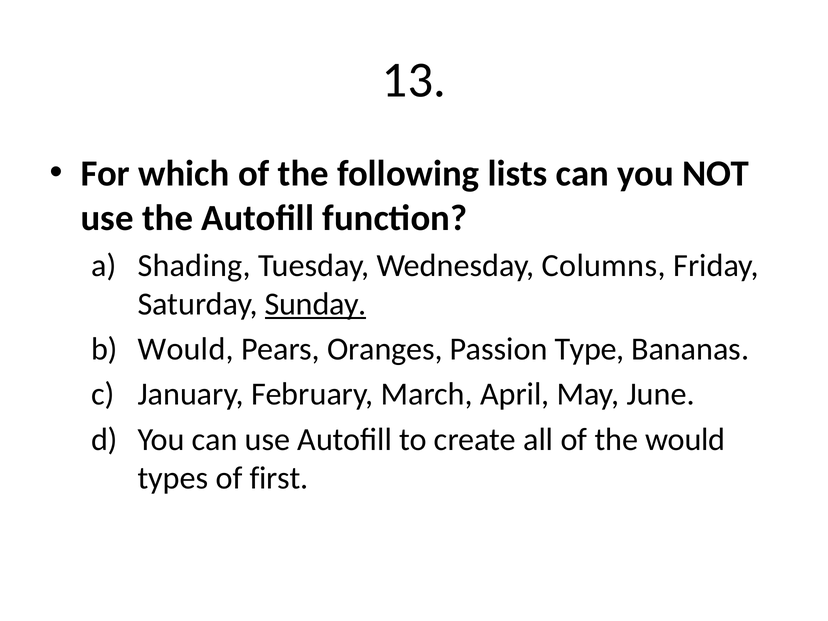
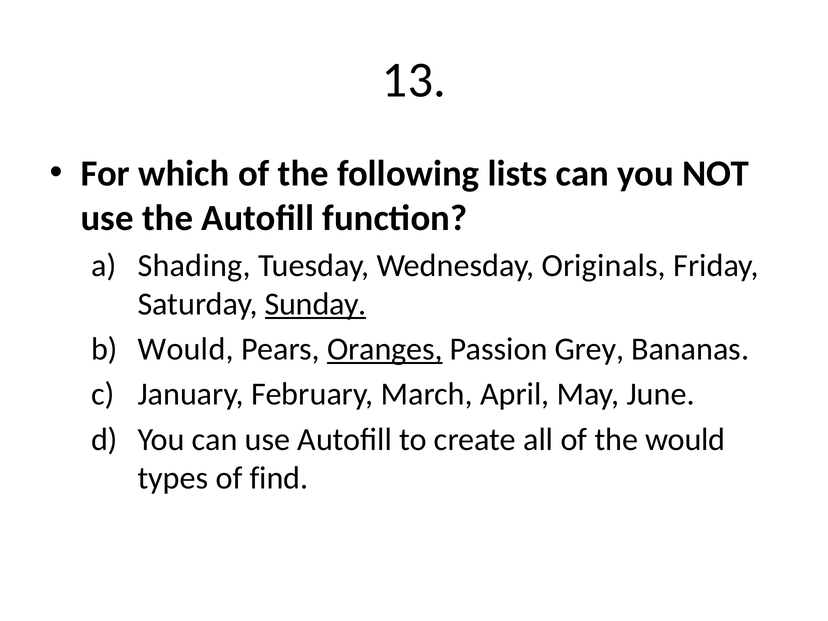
Columns: Columns -> Originals (604, 265)
Oranges underline: none -> present (385, 349)
Type: Type -> Grey (589, 349)
first: first -> find (279, 478)
